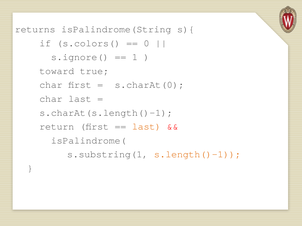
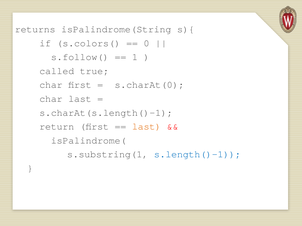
s.ignore(: s.ignore( -> s.follow( (80, 57)
toward: toward -> called (57, 71)
s.length()-1 colour: orange -> blue (197, 155)
